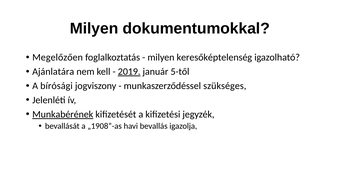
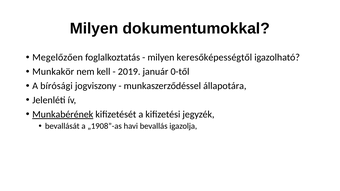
keresőképtelenség: keresőképtelenség -> keresőképességtől (214, 57)
Ajánlatára: Ajánlatára -> Munkakör (53, 72)
2019 underline: present -> none (129, 72)
5-től: 5-től -> 0-től (180, 72)
szükséges: szükséges -> állapotára (225, 86)
